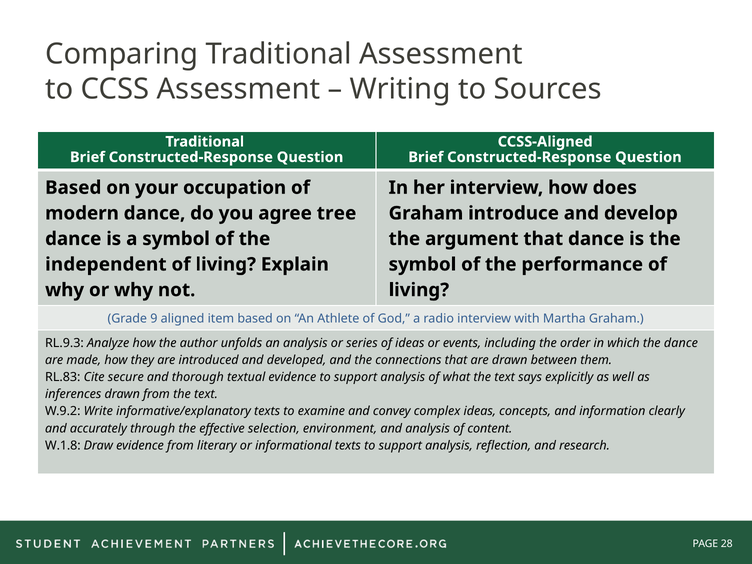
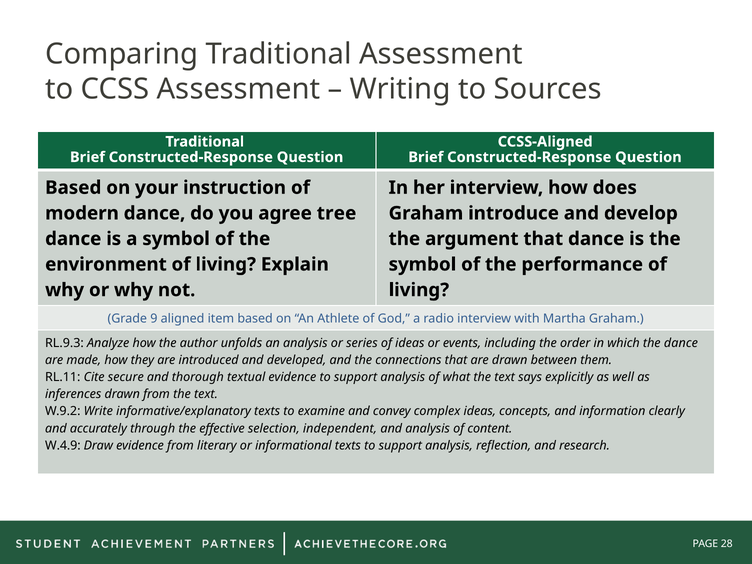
occupation: occupation -> instruction (235, 188)
independent: independent -> environment (106, 264)
RL.83: RL.83 -> RL.11 (63, 377)
environment: environment -> independent (340, 428)
W.1.8: W.1.8 -> W.4.9 (63, 445)
